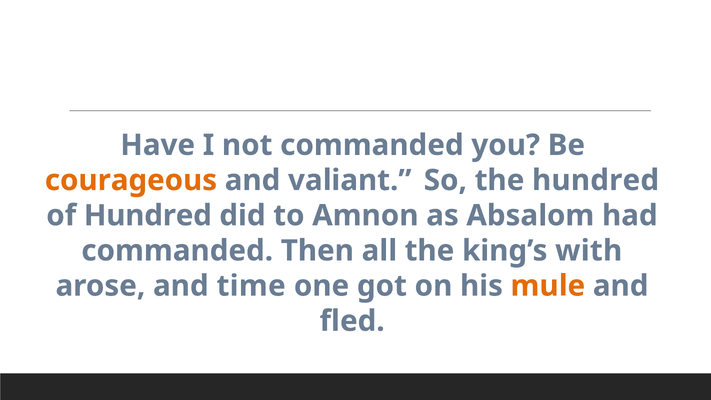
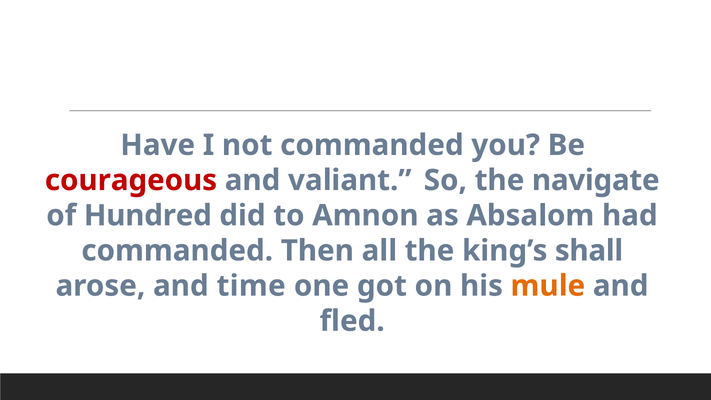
courageous colour: orange -> red (131, 180)
the hundred: hundred -> navigate (596, 180)
with: with -> shall (589, 251)
